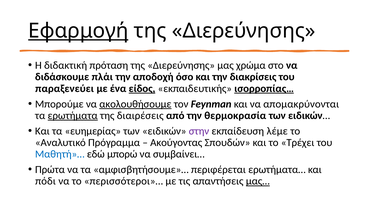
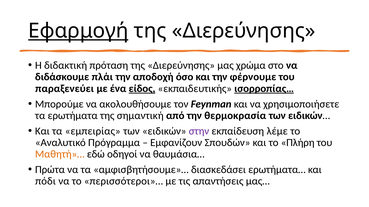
διακρίσεις: διακρίσεις -> φέρνουμε (253, 77)
ακολουθήσουμε underline: present -> none (135, 104)
απομακρύνονται: απομακρύνονται -> χρησιμοποιήσετε (301, 104)
ερωτήματα underline: present -> none (73, 116)
διαιρέσεις: διαιρέσεις -> σημαντική (140, 116)
ευημερίας: ευημερίας -> εμπειρίας (93, 131)
Ακούγοντας: Ακούγοντας -> Εμφανίζουν (176, 143)
Τρέχει: Τρέχει -> Πλήρη (298, 143)
Μαθητή»… colour: blue -> orange (60, 155)
μπορώ: μπορώ -> οδηγοί (122, 155)
συμβαίνει…: συμβαίνει… -> θαυμάσια… (179, 155)
περιφέρεται: περιφέρεται -> διασκεδάσει (218, 170)
μας… underline: present -> none (258, 182)
